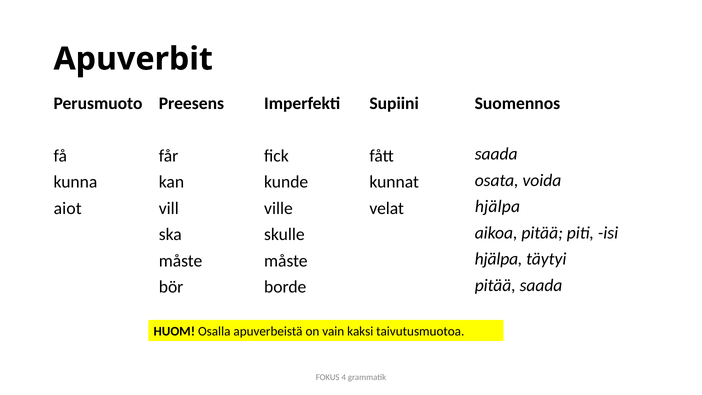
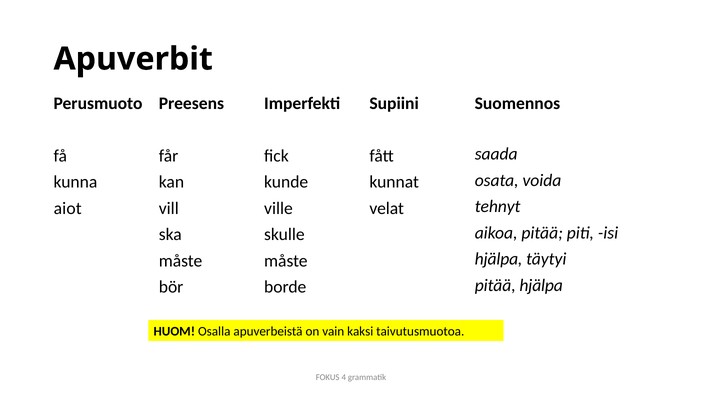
hjälpa: hjälpa -> tehnyt (498, 207)
pitää saada: saada -> hjälpa (541, 285)
